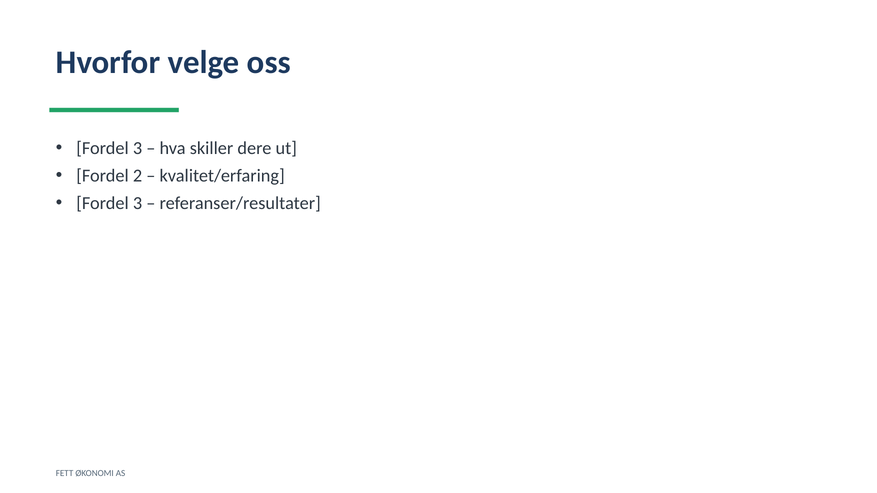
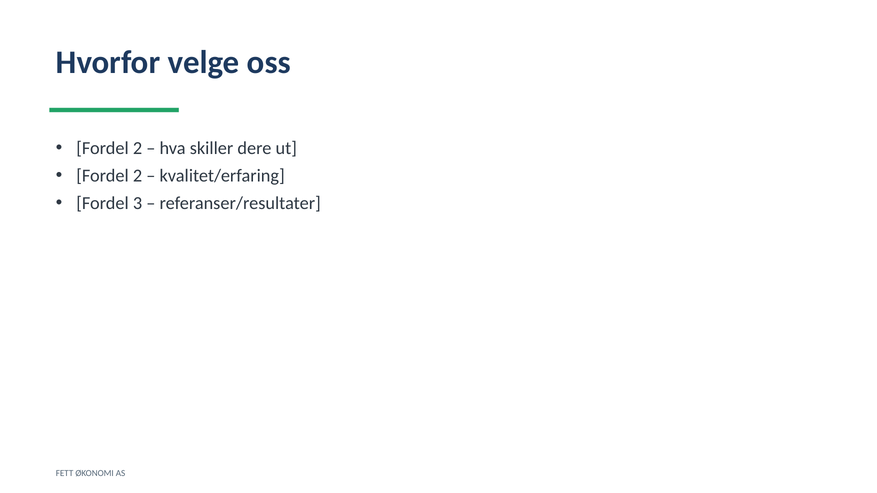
3: 3 -> 2 (138, 149)
